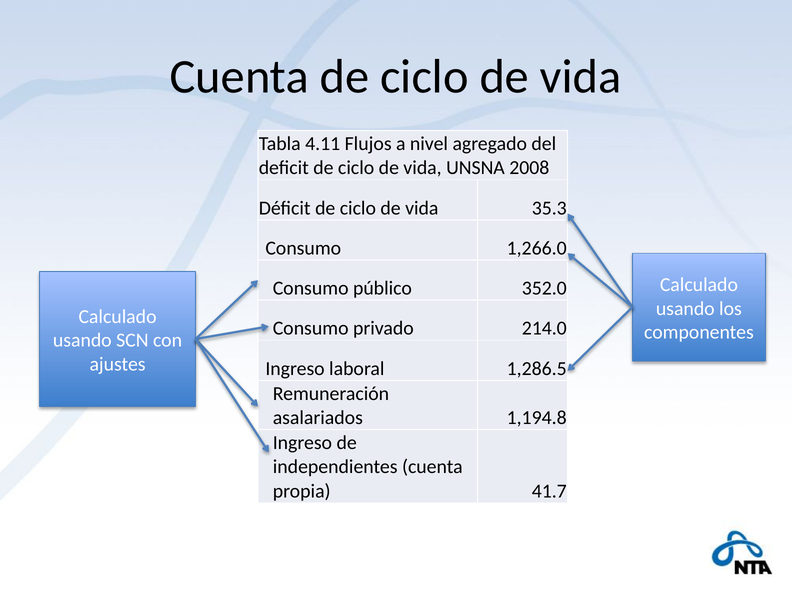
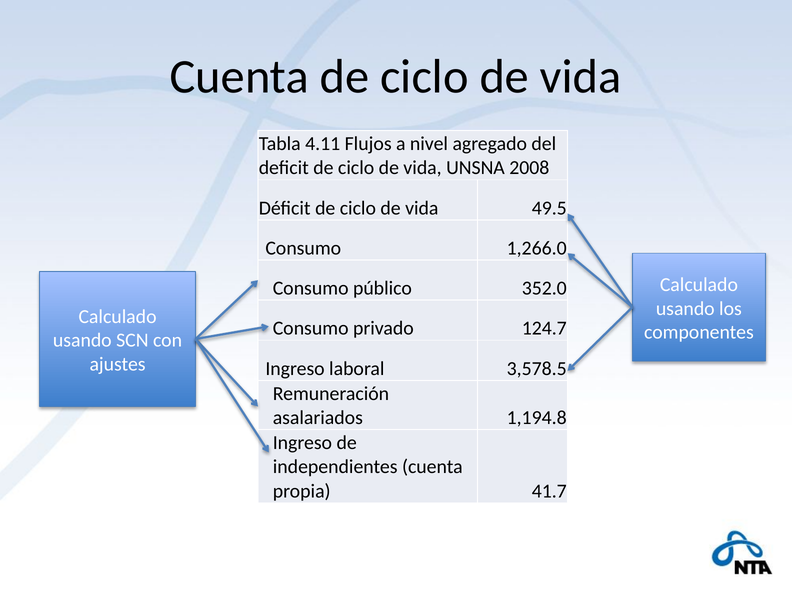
35.3: 35.3 -> 49.5 (549, 208)
214.0: 214.0 -> 124.7 (544, 328)
1,286.5: 1,286.5 -> 3,578.5 (537, 369)
